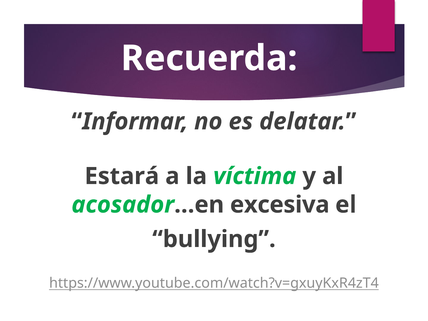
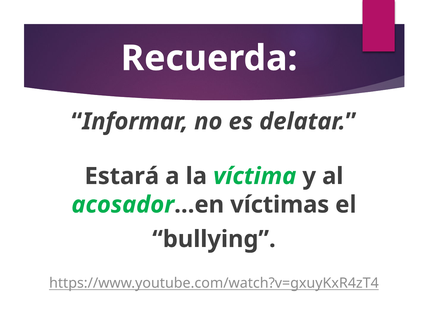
excesiva: excesiva -> víctimas (280, 205)
